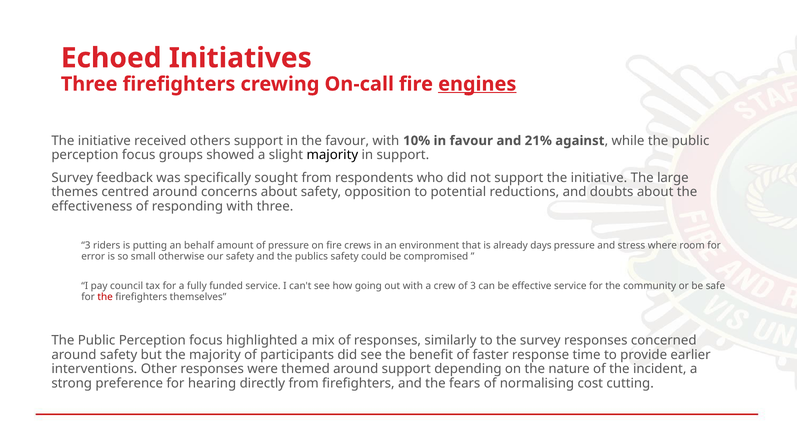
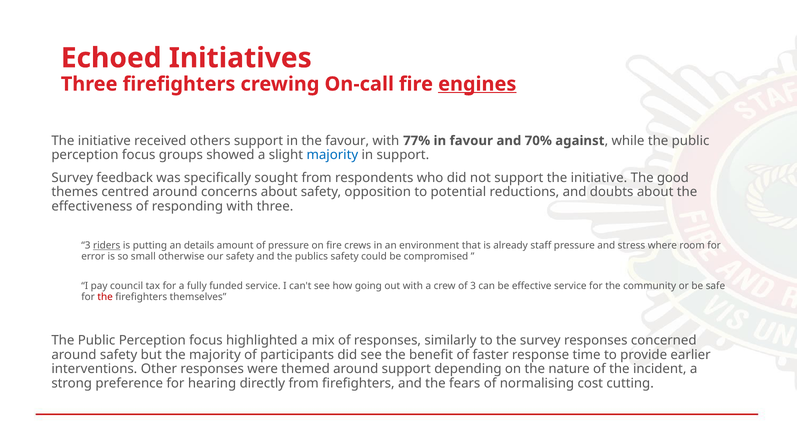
10%: 10% -> 77% (417, 141)
21%: 21% -> 70% (538, 141)
majority colour: black -> blue (332, 155)
large: large -> good (673, 178)
riders underline: none -> present (107, 246)
behalf: behalf -> details (199, 246)
days: days -> staff (541, 246)
